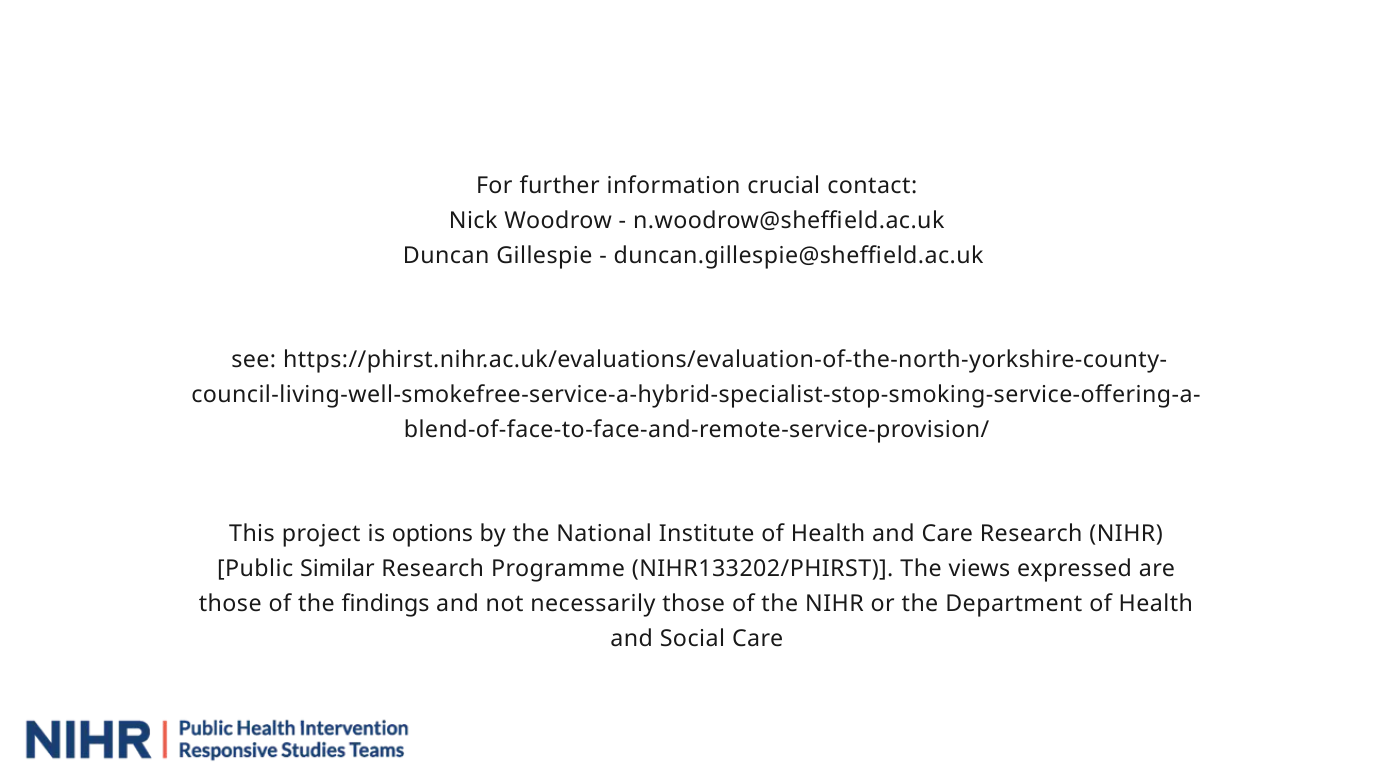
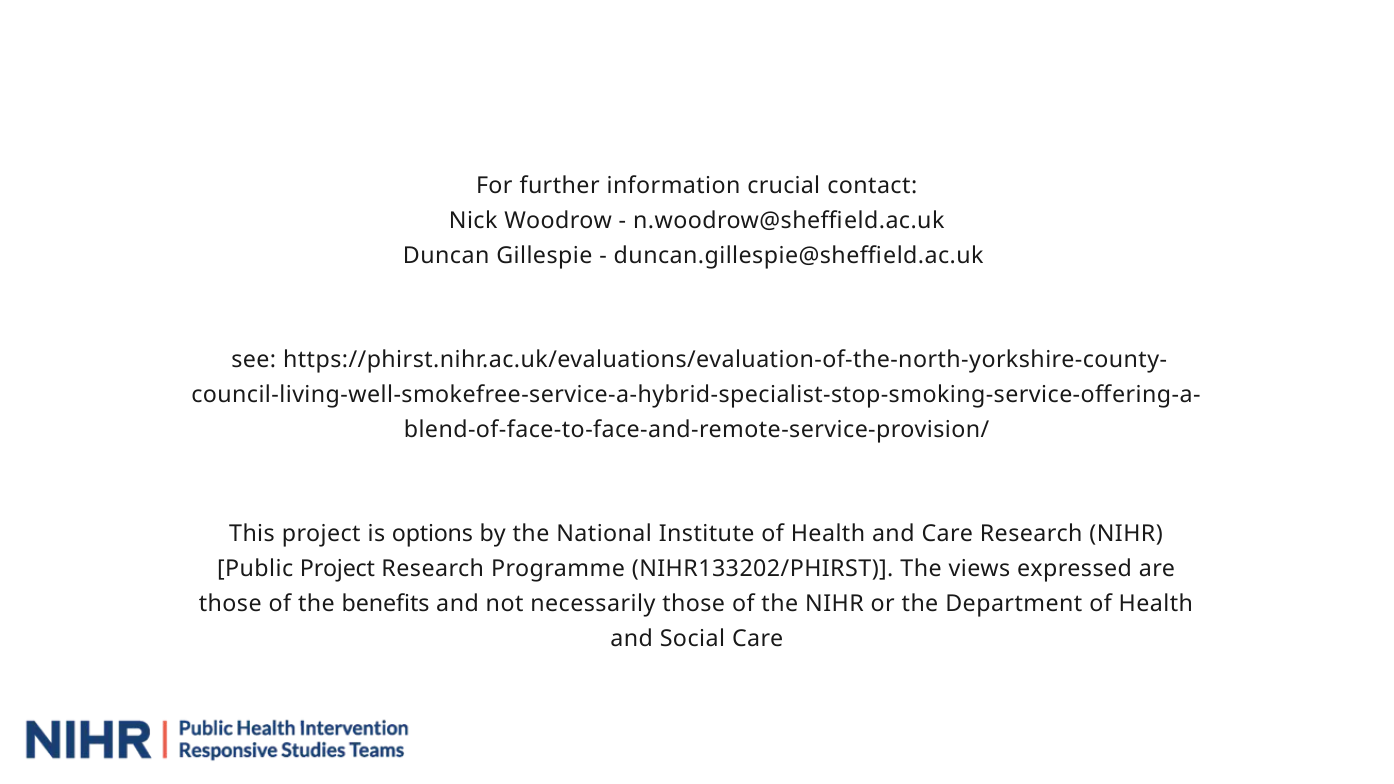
Public Similar: Similar -> Project (337, 569)
findings: findings -> benefits (386, 604)
